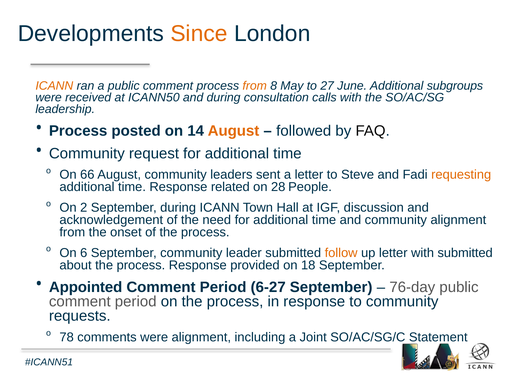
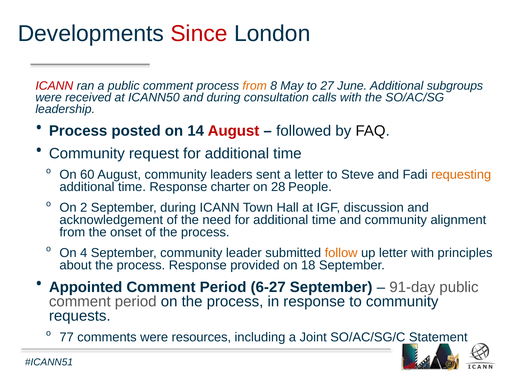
Since colour: orange -> red (199, 34)
ICANN colour: orange -> red (54, 86)
August colour: orange -> red (234, 131)
66: 66 -> 60 (87, 175)
related: related -> charter (230, 187)
6: 6 -> 4 (84, 253)
with submitted: submitted -> principles (465, 253)
76-day: 76-day -> 91-day (412, 287)
78: 78 -> 77 (67, 337)
were alignment: alignment -> resources (201, 337)
